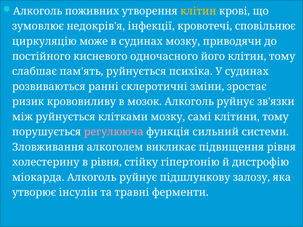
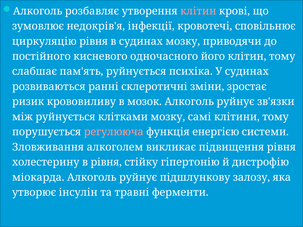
поживних: поживних -> розбавляє (92, 11)
клітин colour: yellow -> pink (198, 11)
циркуляцію може: може -> рівня (94, 41)
сильний: сильний -> енергією (216, 132)
